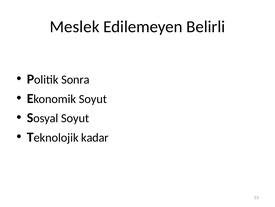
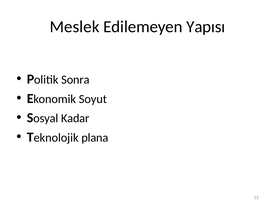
Belirli: Belirli -> Yapısı (206, 27)
Soyut: Soyut -> Kadar (75, 118)
kadar: kadar -> plana (95, 137)
